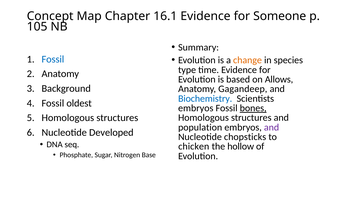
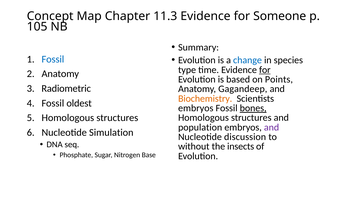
16.1: 16.1 -> 11.3 (165, 16)
change colour: orange -> blue (248, 60)
for underline: none -> present (265, 70)
Allows: Allows -> Points (279, 80)
Background: Background -> Radiometric (66, 89)
Biochemistry colour: blue -> orange (205, 99)
Developed: Developed -> Simulation (111, 133)
chopsticks: chopsticks -> discussion (245, 137)
chicken: chicken -> without (194, 147)
hollow: hollow -> insects (241, 147)
